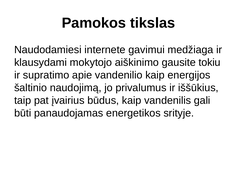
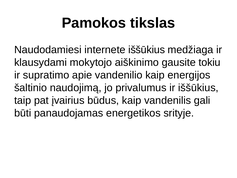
internete gavimui: gavimui -> iššūkius (147, 50)
